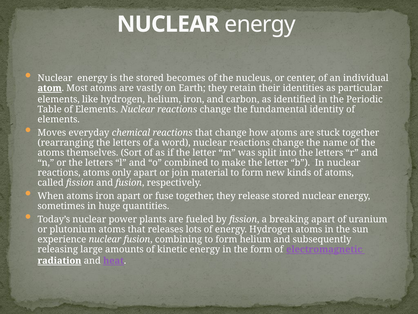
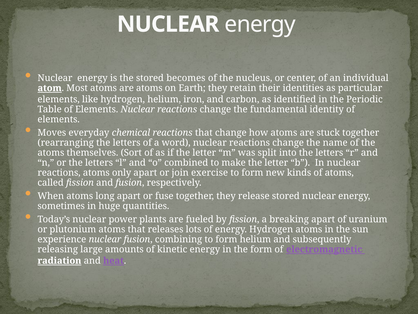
are vastly: vastly -> atoms (149, 88)
material: material -> exercise (210, 173)
atoms iron: iron -> long (105, 196)
